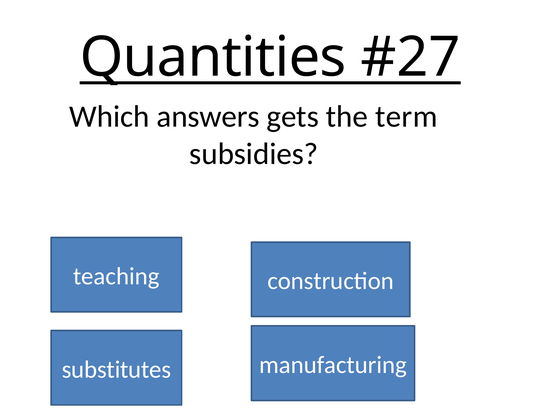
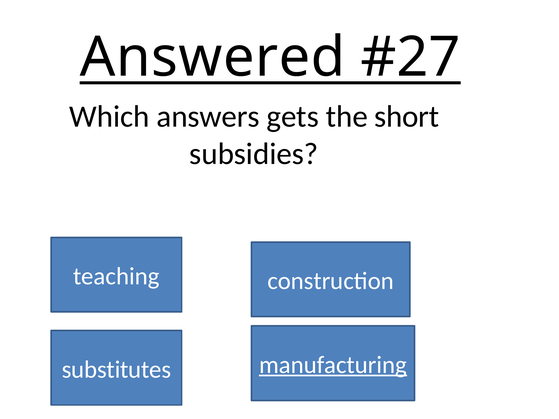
Quantities: Quantities -> Answered (213, 57)
term: term -> short (407, 117)
manufacturing underline: none -> present (333, 365)
